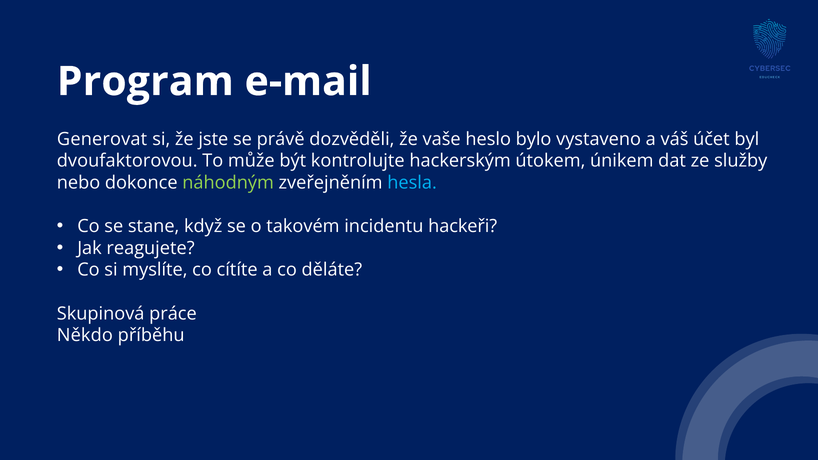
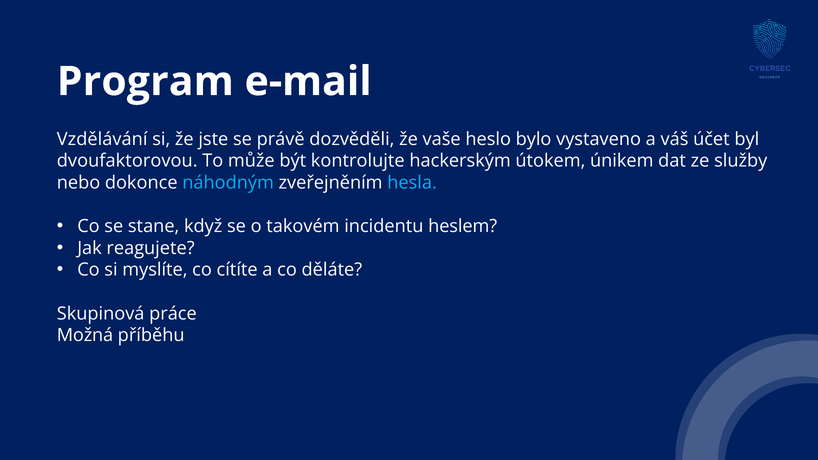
Generovat: Generovat -> Vzdělávání (102, 139)
náhodným colour: light green -> light blue (228, 183)
hackeři: hackeři -> heslem (463, 226)
Někdo: Někdo -> Možná (85, 335)
